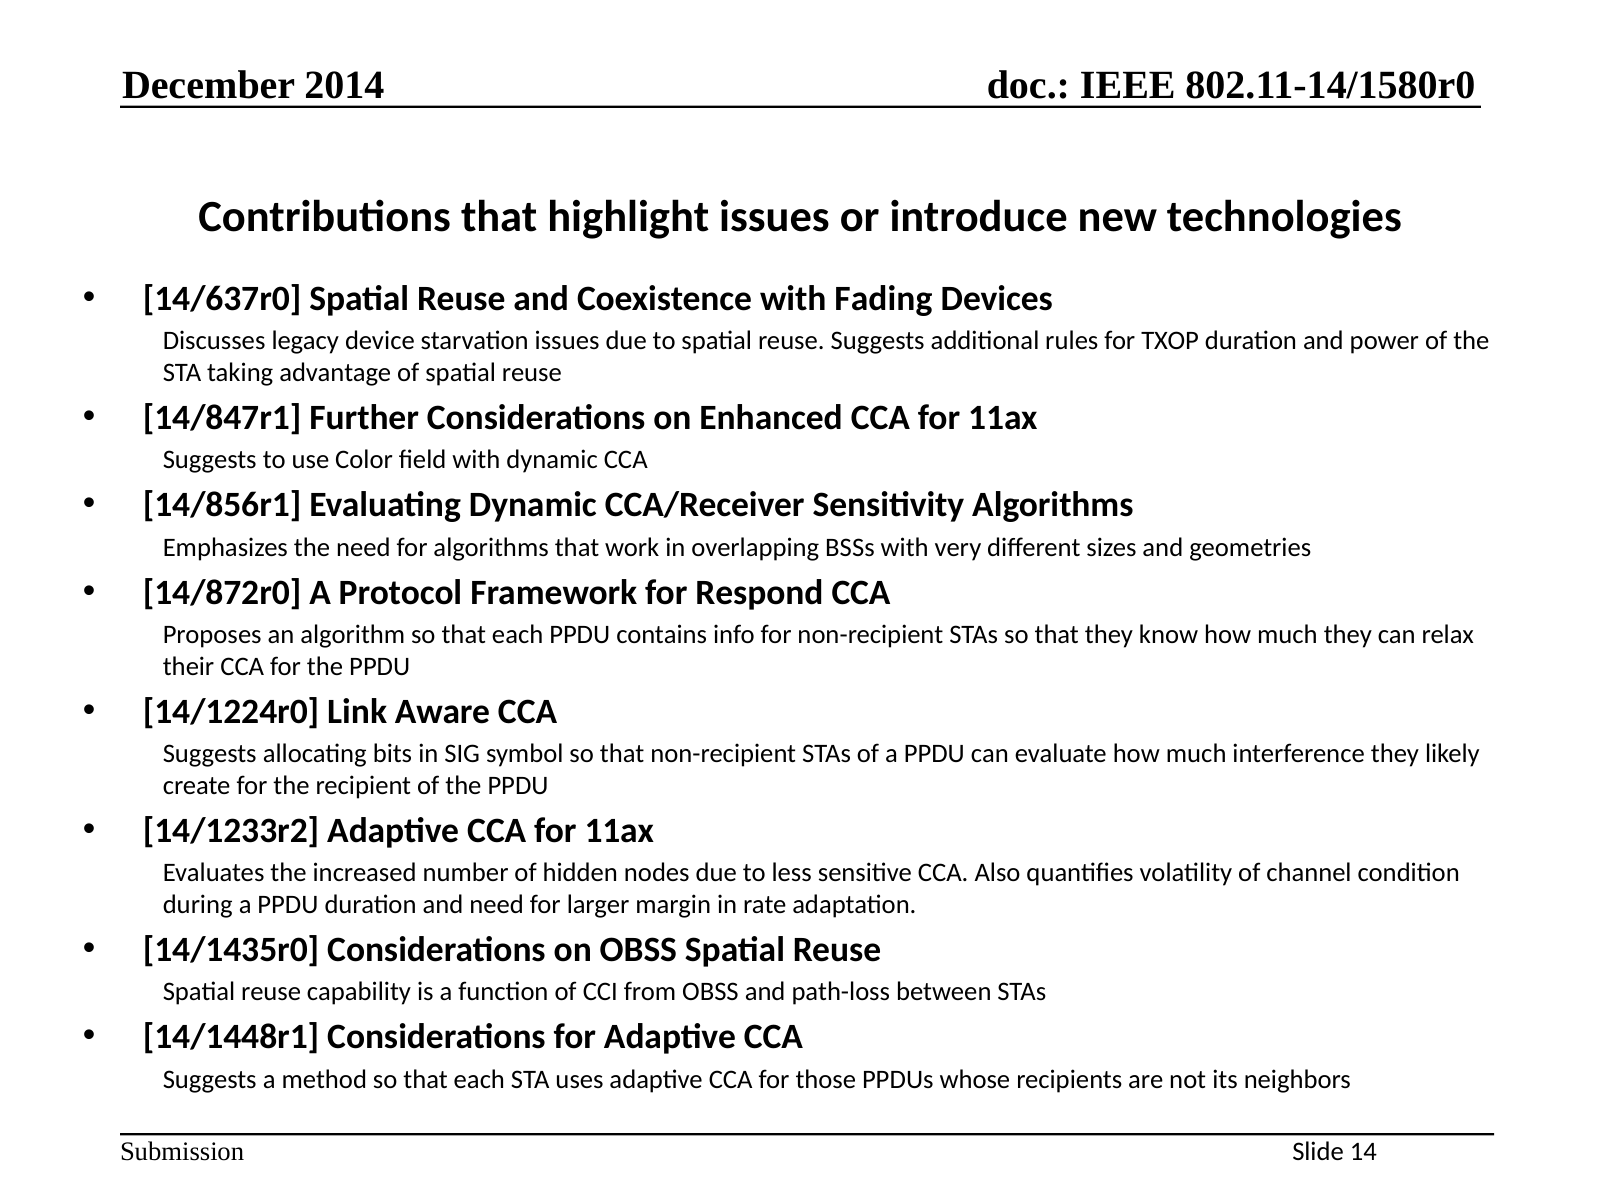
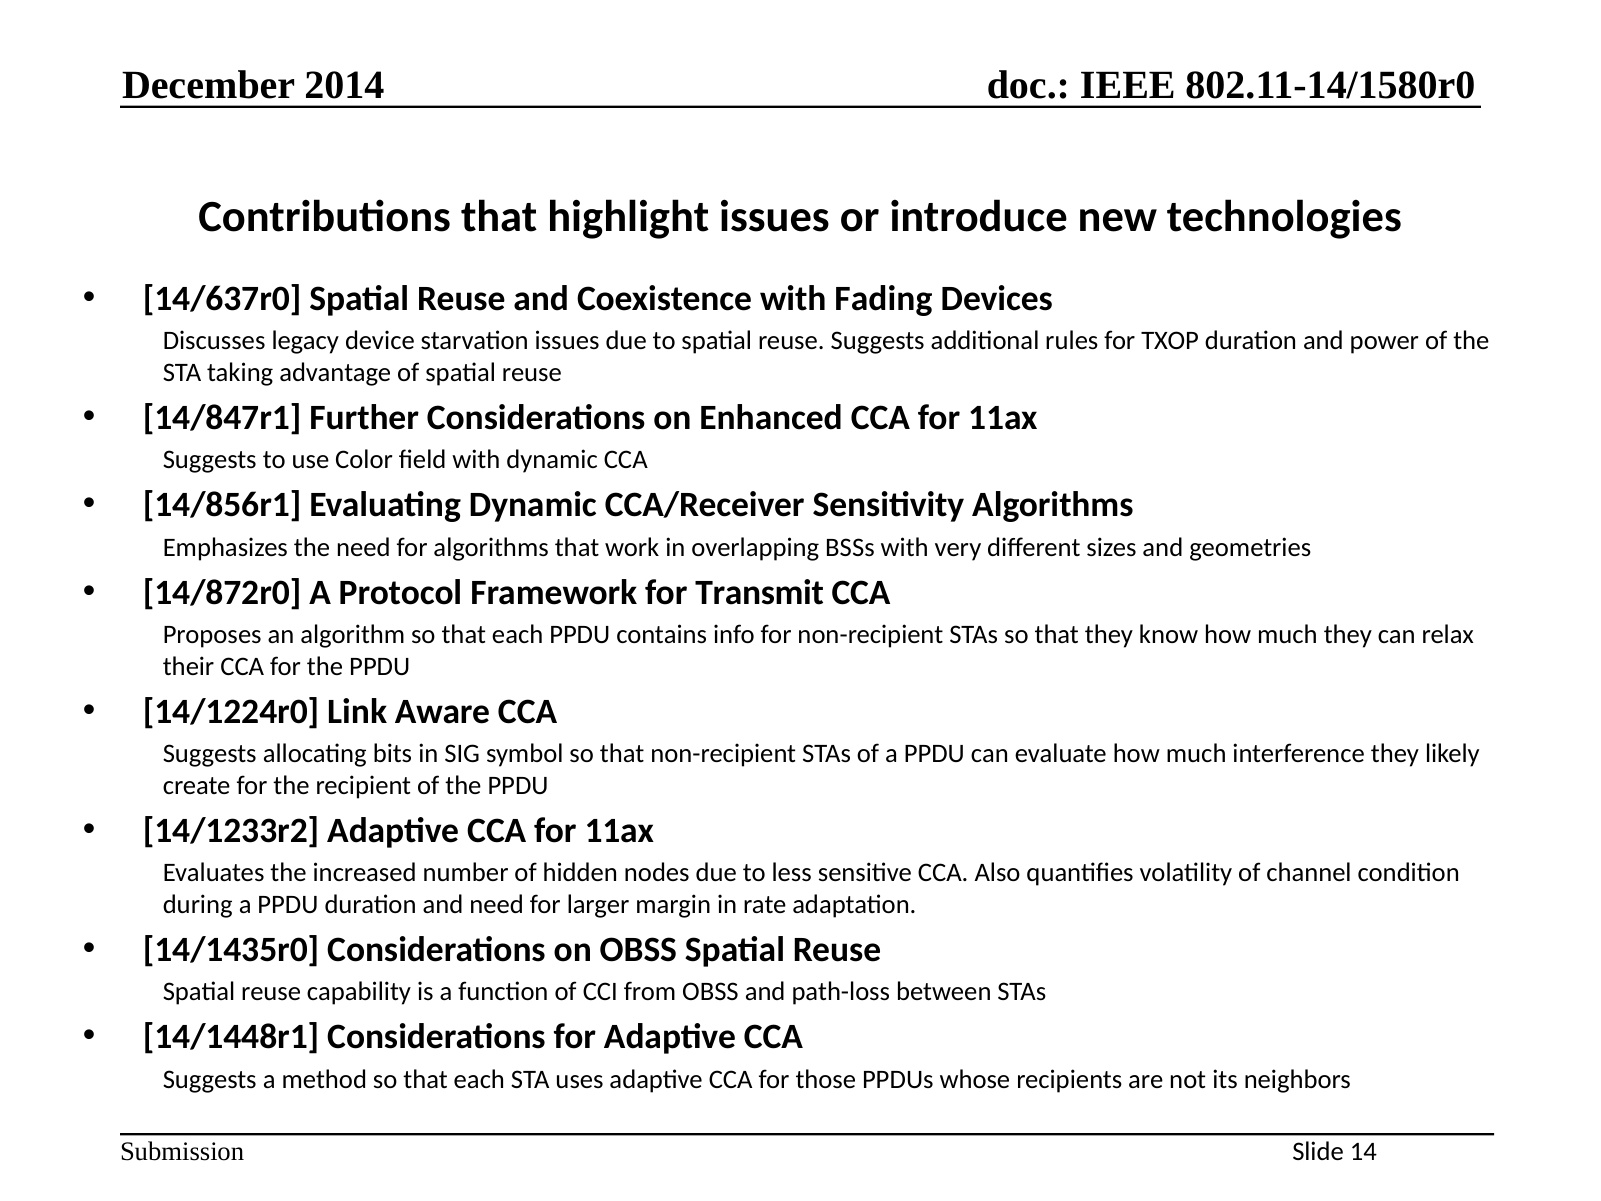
Respond: Respond -> Transmit (760, 592)
